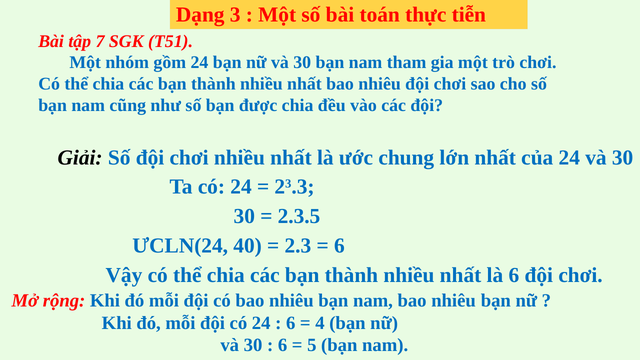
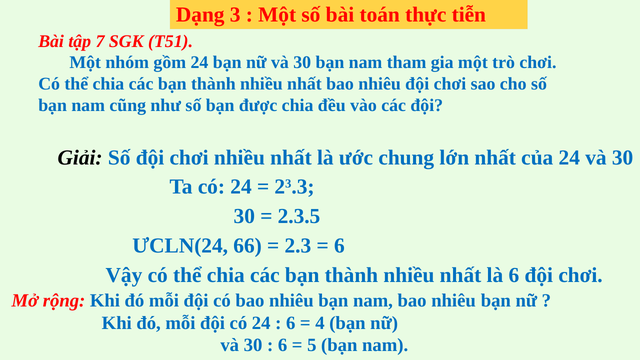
40: 40 -> 66 (248, 246)
